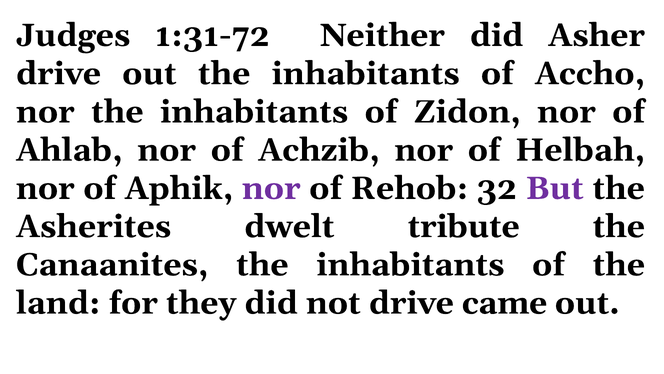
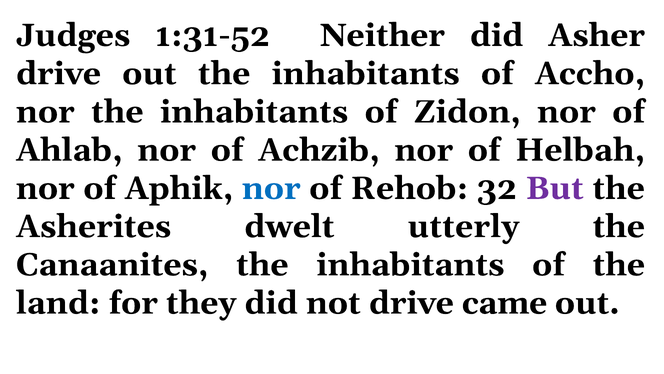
1:31-72: 1:31-72 -> 1:31-52 (212, 35)
nor colour: purple -> blue (271, 188)
tribute: tribute -> utterly (463, 226)
